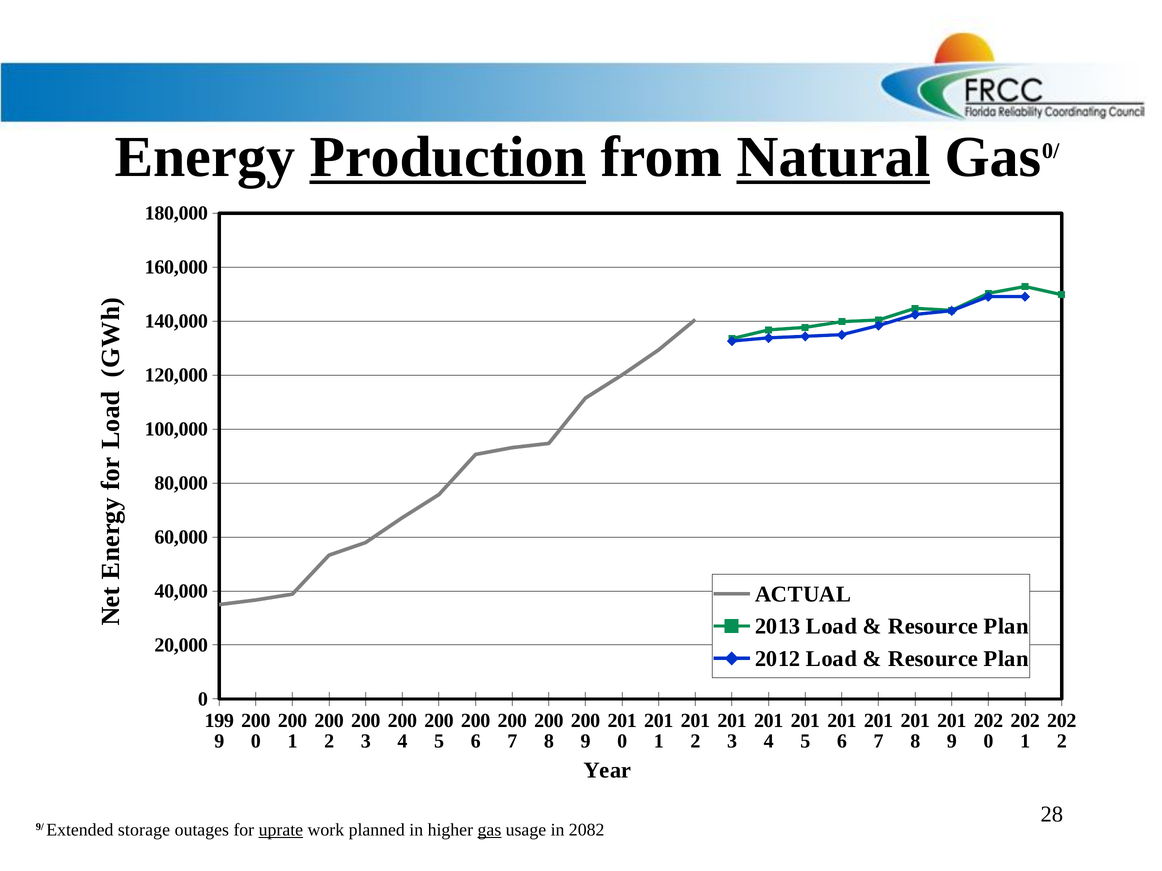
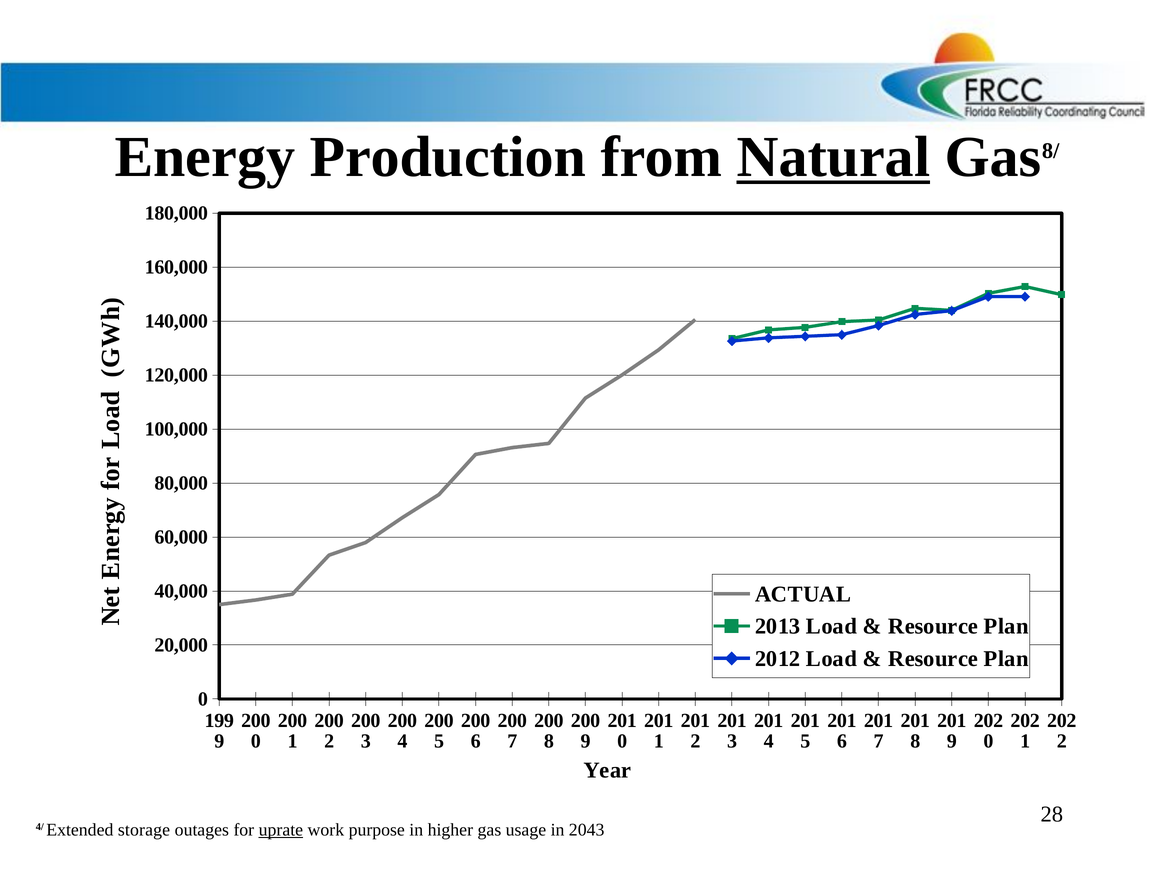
Production underline: present -> none (448, 157)
0/: 0/ -> 8/ (1051, 151)
9/: 9/ -> 4/ (40, 827)
planned: planned -> purpose (377, 830)
gas underline: present -> none (489, 830)
2082: 2082 -> 2043 (587, 830)
